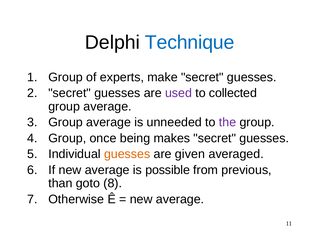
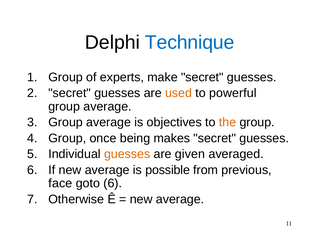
used colour: purple -> orange (179, 93)
collected: collected -> powerful (233, 93)
unneeded: unneeded -> objectives (174, 123)
the colour: purple -> orange (228, 123)
than: than -> face (60, 184)
goto 8: 8 -> 6 (113, 184)
